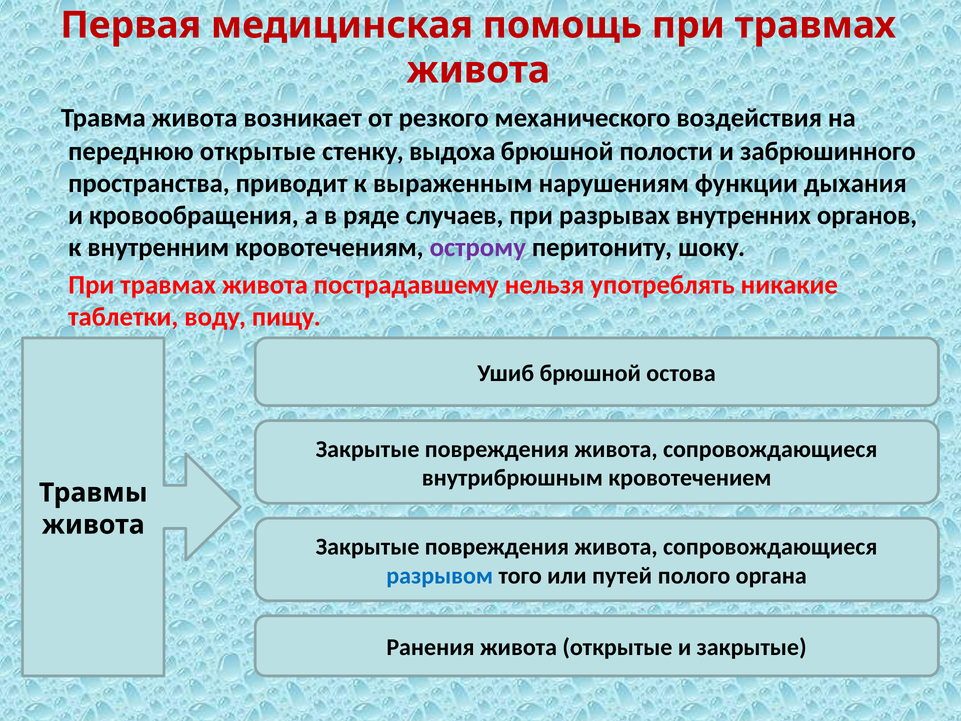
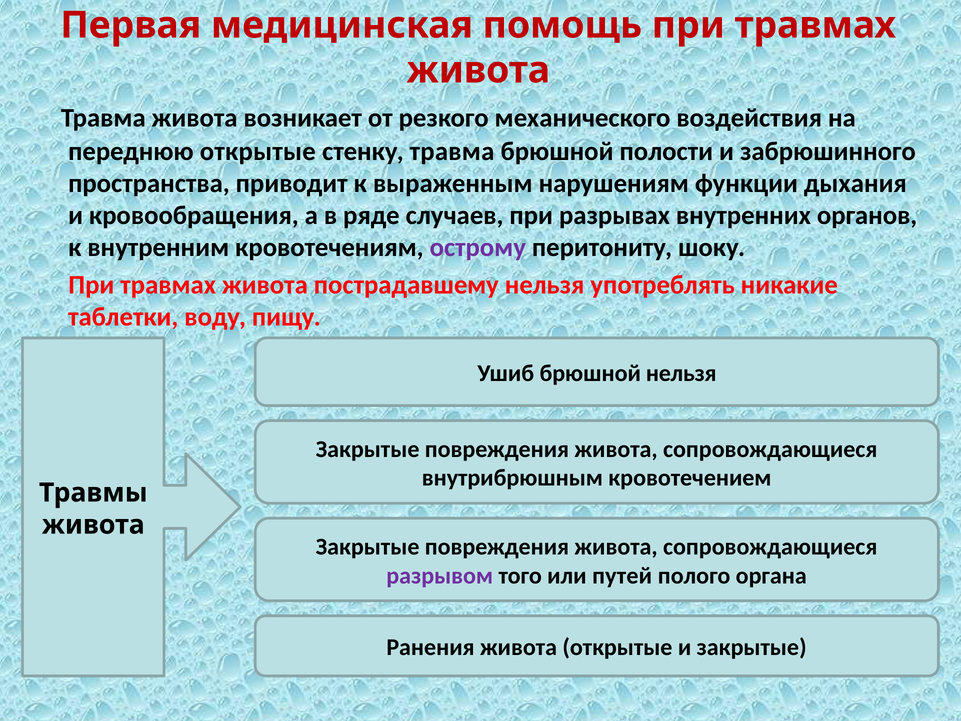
стенку выдоха: выдоха -> травма (452, 151)
брюшной остова: остова -> нельзя (681, 373)
разрывом colour: blue -> purple (440, 575)
